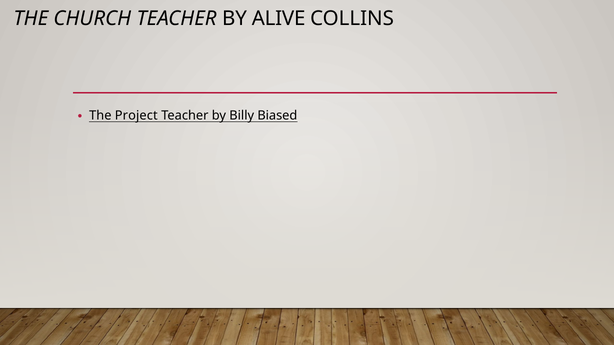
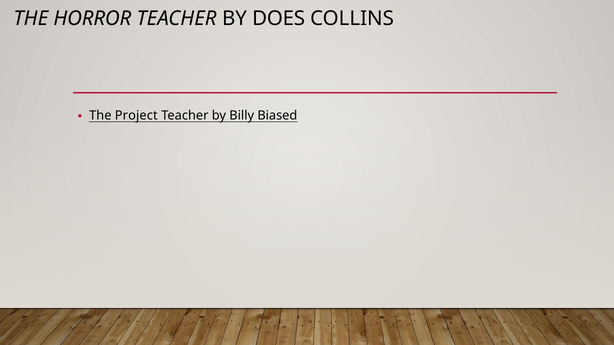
CHURCH: CHURCH -> HORROR (92, 19)
ALIVE: ALIVE -> DOES (279, 19)
